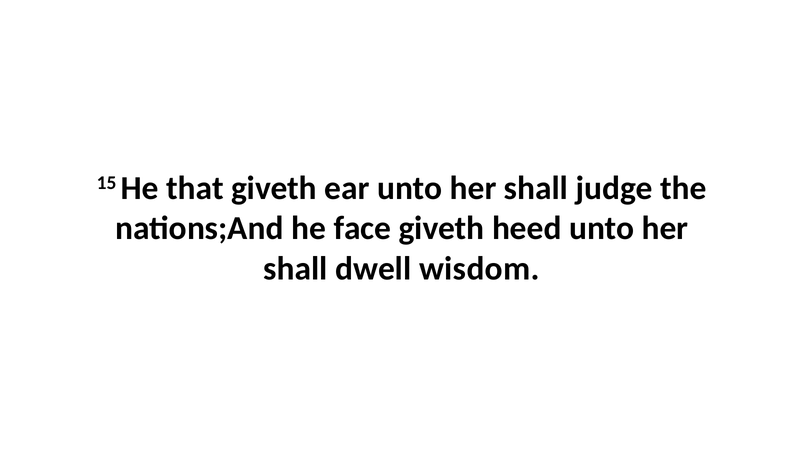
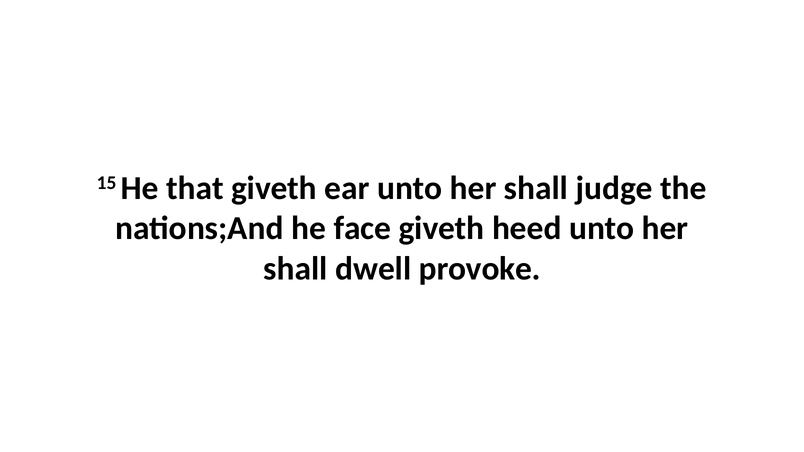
wisdom: wisdom -> provoke (480, 269)
